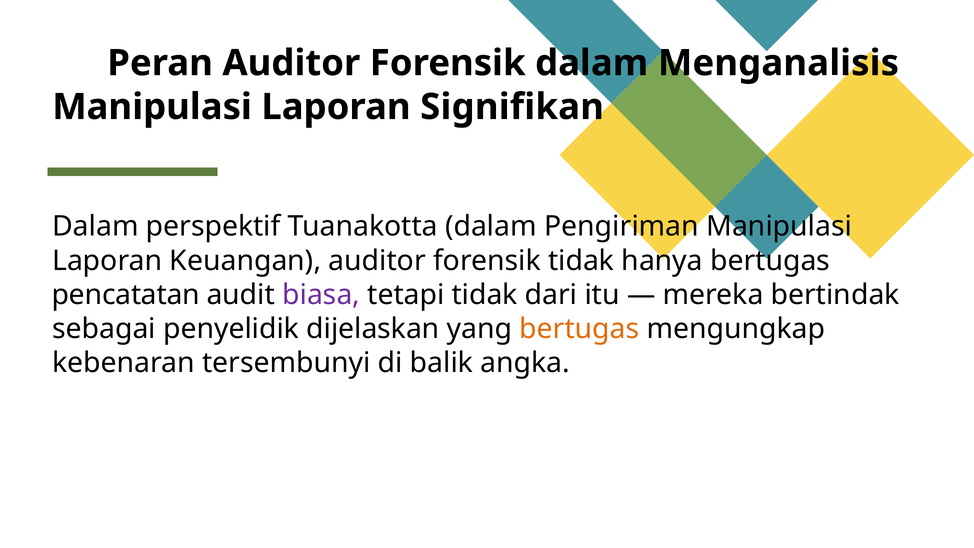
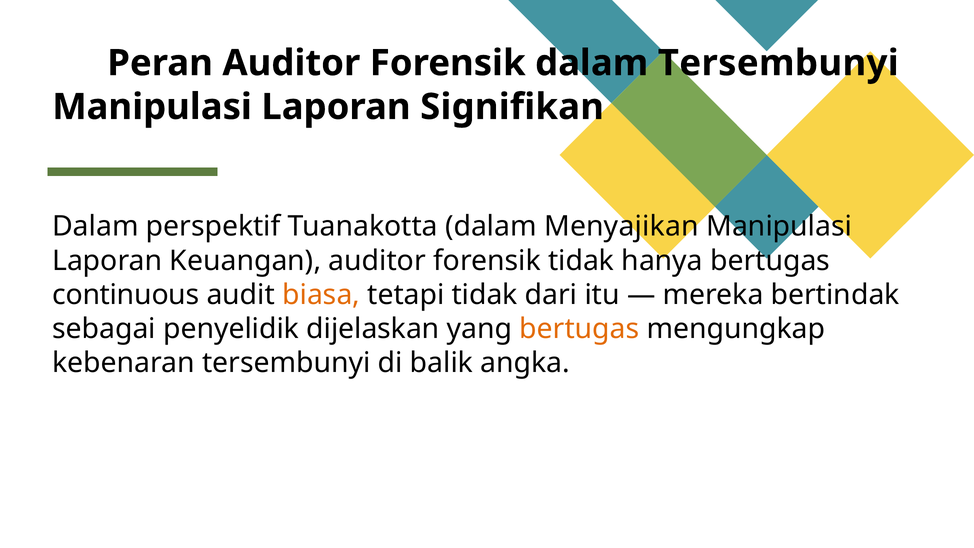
dalam Menganalisis: Menganalisis -> Tersembunyi (778, 63)
Pengiriman: Pengiriman -> Menyajikan (621, 226)
pencatatan: pencatatan -> continuous (126, 295)
biasa colour: purple -> orange (321, 295)
